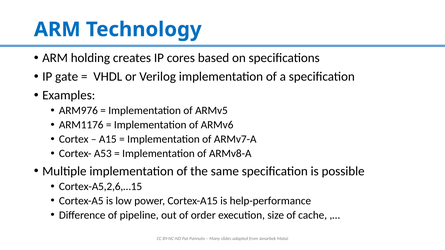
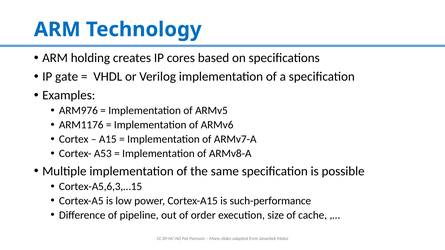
Cortex-A5,2,6,…15: Cortex-A5,2,6,…15 -> Cortex-A5,6,3,…15 (101, 187)
help-performance: help-performance -> such-performance (270, 201)
